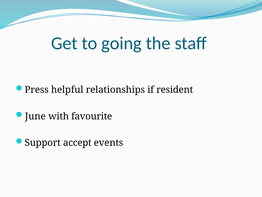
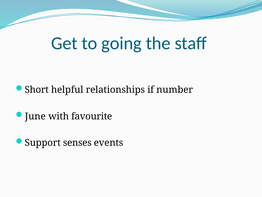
Press: Press -> Short (37, 90)
resident: resident -> number (175, 90)
accept: accept -> senses (77, 142)
